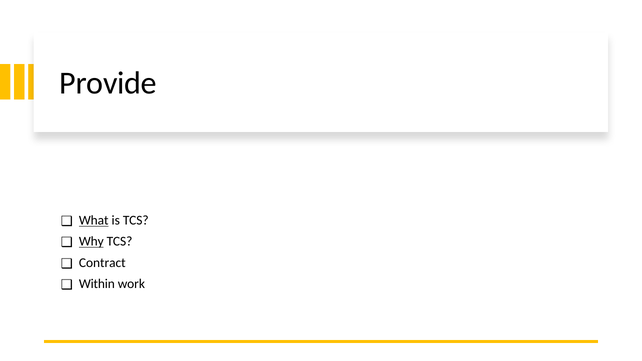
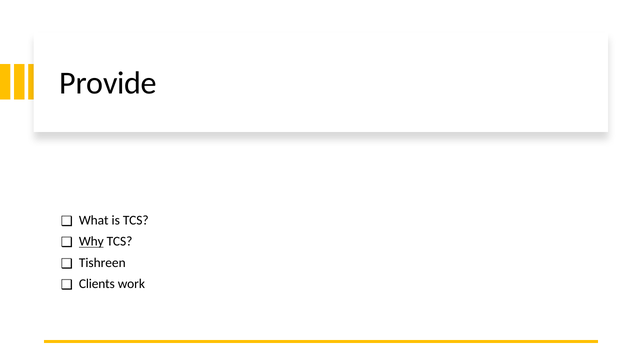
What underline: present -> none (94, 221)
Contract: Contract -> Tishreen (102, 263)
Within: Within -> Clients (97, 284)
